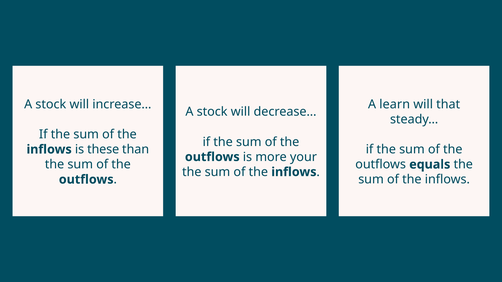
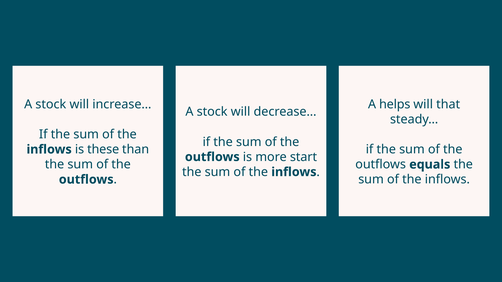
learn: learn -> helps (395, 104)
your: your -> start (304, 157)
